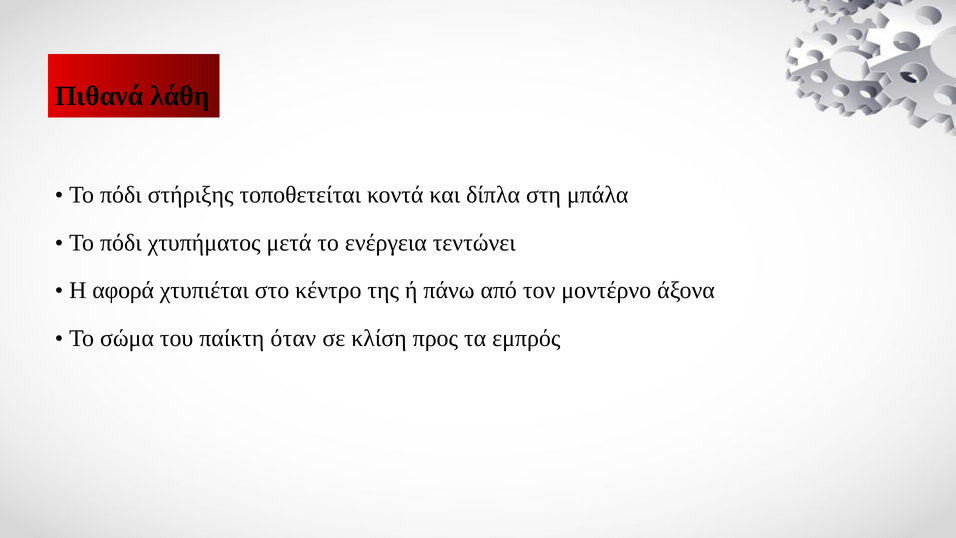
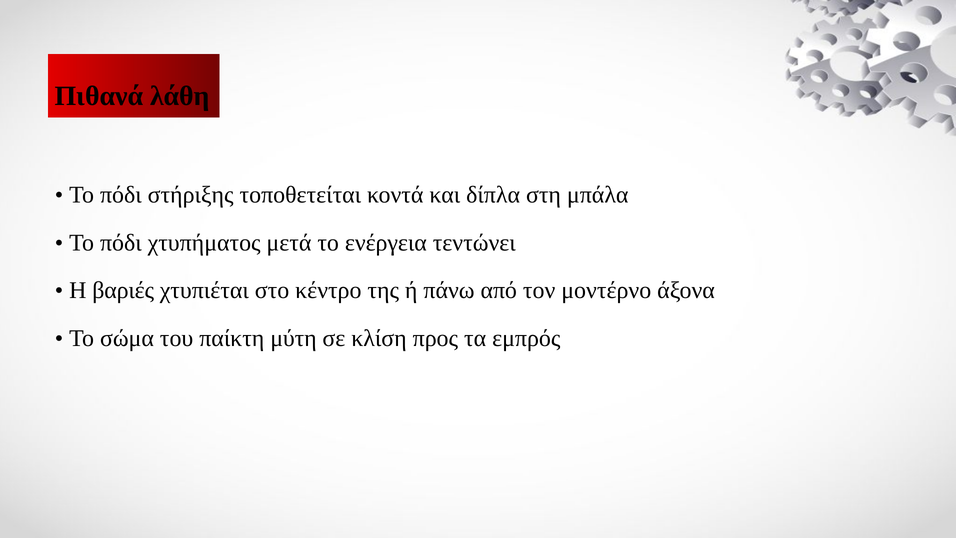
αφορά: αφορά -> βαριές (123, 290)
όταν: όταν -> μύτη (293, 338)
